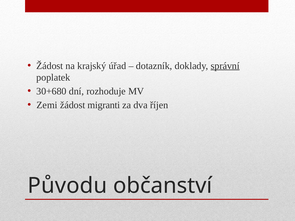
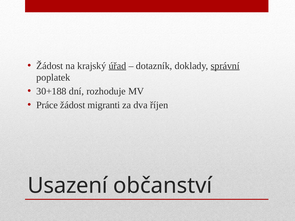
úřad underline: none -> present (117, 66)
30+680: 30+680 -> 30+188 (51, 91)
Zemi: Zemi -> Práce (47, 105)
Původu: Původu -> Usazení (68, 186)
